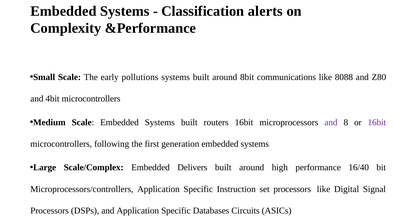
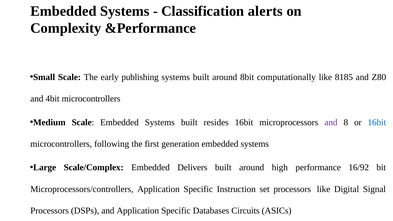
pollutions: pollutions -> publishing (140, 77)
communications: communications -> computationally (286, 77)
8088: 8088 -> 8185 (344, 77)
routers: routers -> resides (216, 122)
16bit colour: purple -> blue (377, 122)
16/40: 16/40 -> 16/92 (359, 168)
